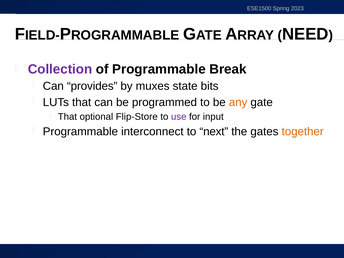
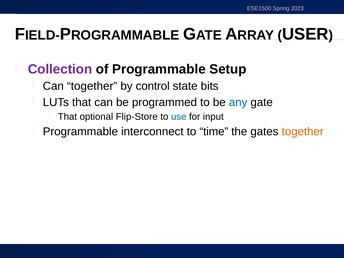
NEED: NEED -> USER (305, 34)
Break: Break -> Setup (228, 69)
Can provides: provides -> together (92, 86)
muxes: muxes -> control (153, 86)
any colour: orange -> blue (238, 102)
use colour: purple -> blue (179, 117)
next: next -> time (214, 132)
